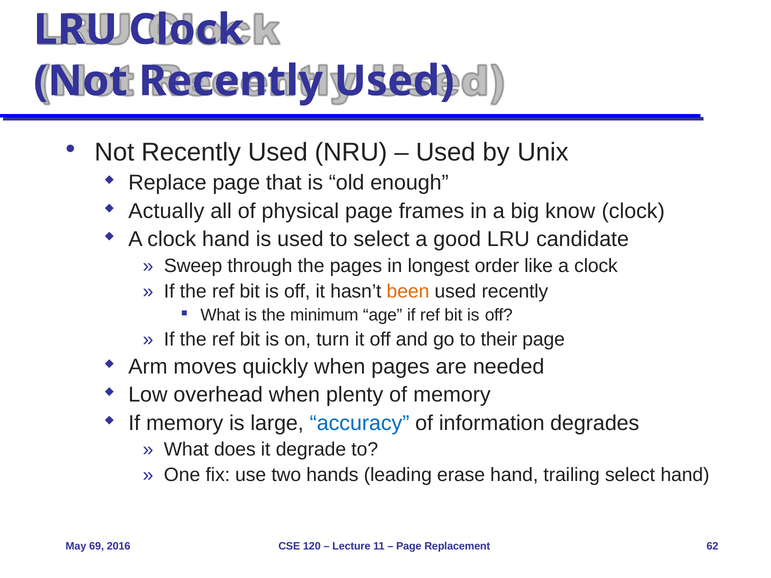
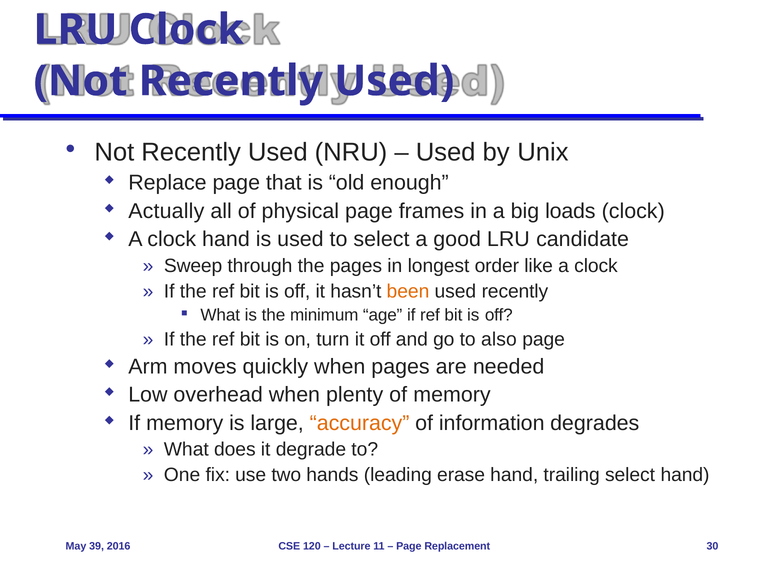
know: know -> loads (570, 211)
their: their -> also (499, 340)
accuracy colour: blue -> orange (360, 423)
69: 69 -> 39 (97, 547)
62: 62 -> 30 (712, 547)
